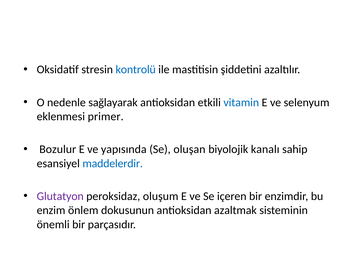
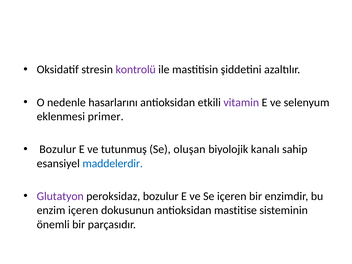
kontrolü colour: blue -> purple (136, 70)
sağlayarak: sağlayarak -> hasarlarını (113, 102)
vitamin colour: blue -> purple (241, 102)
yapısında: yapısında -> tutunmuş (124, 149)
peroksidaz oluşum: oluşum -> bozulur (161, 196)
enzim önlem: önlem -> içeren (83, 210)
azaltmak: azaltmak -> mastitise (235, 210)
